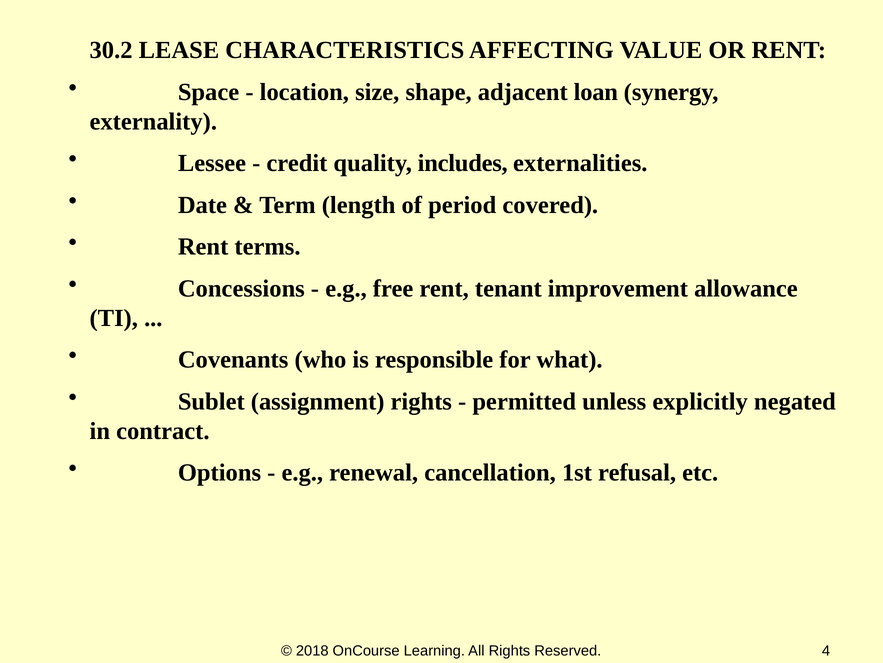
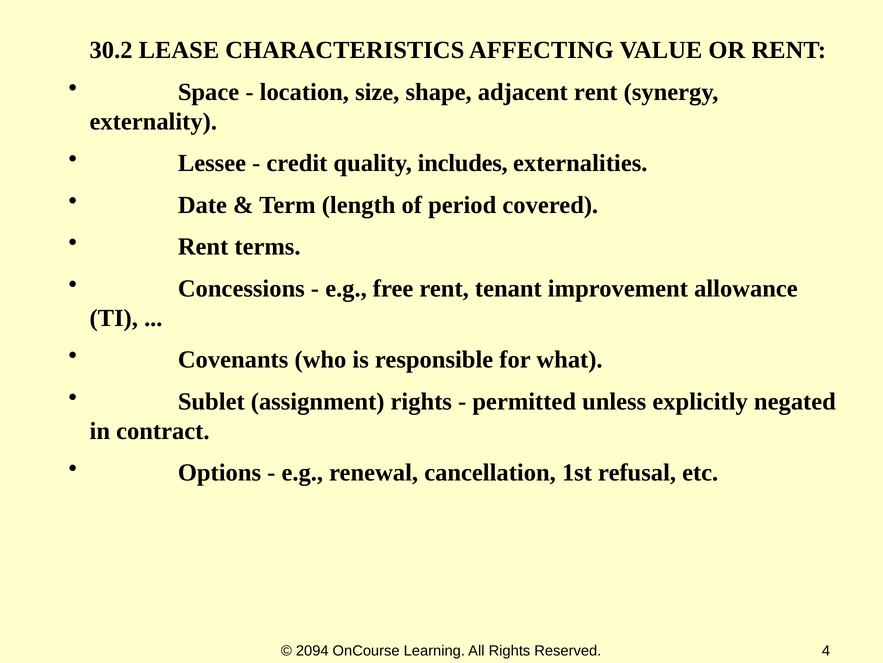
adjacent loan: loan -> rent (596, 92)
2018: 2018 -> 2094 (312, 650)
